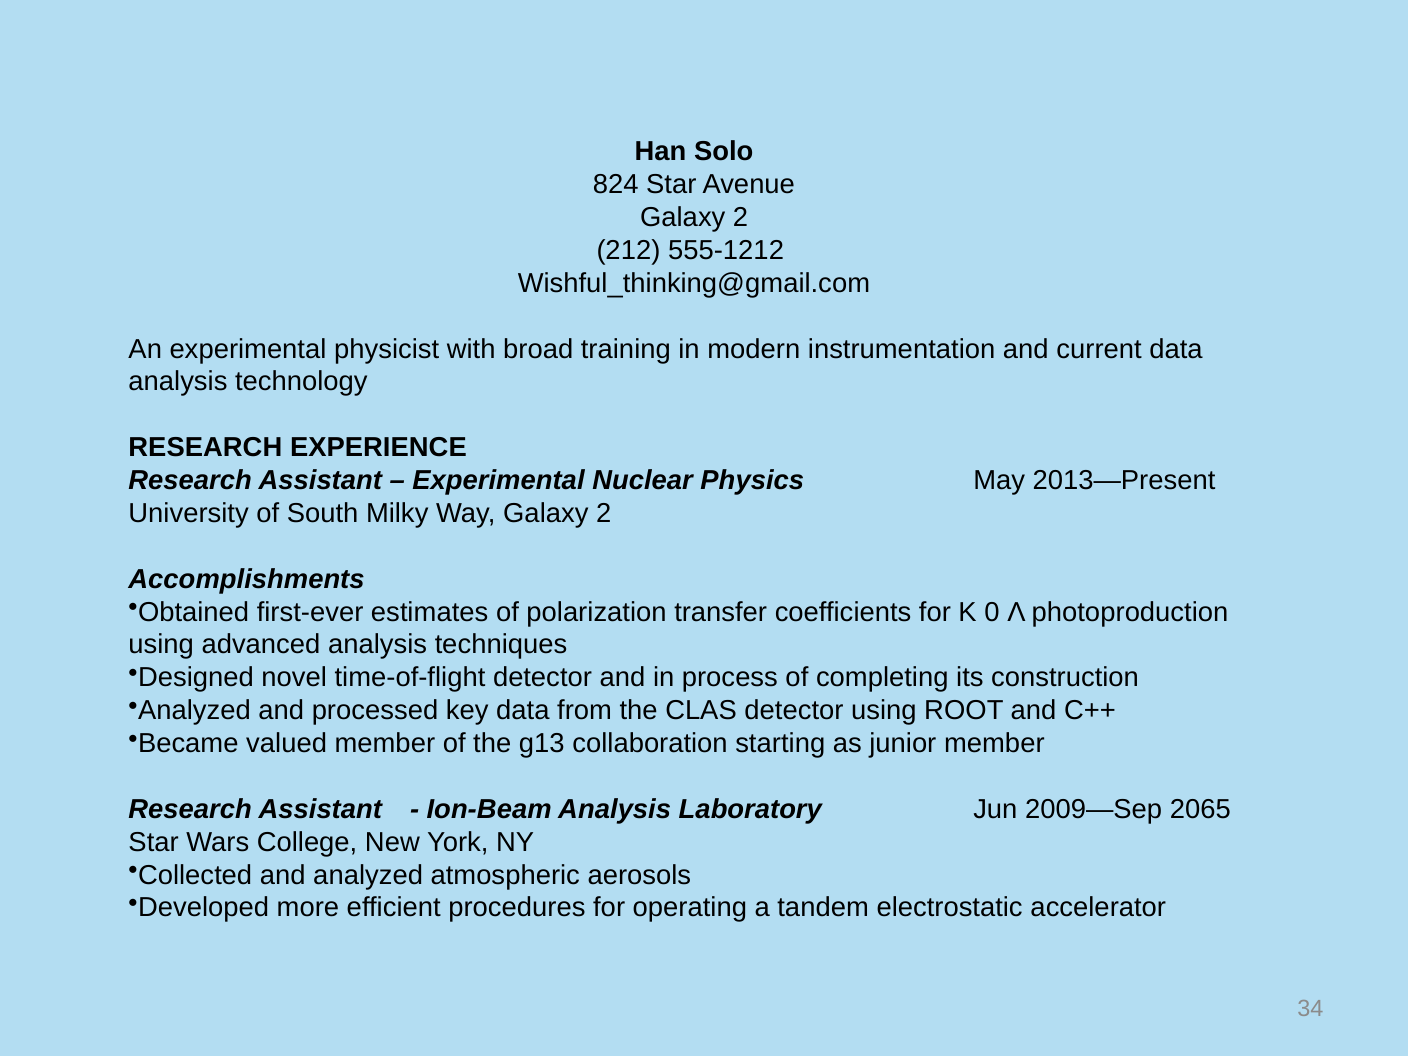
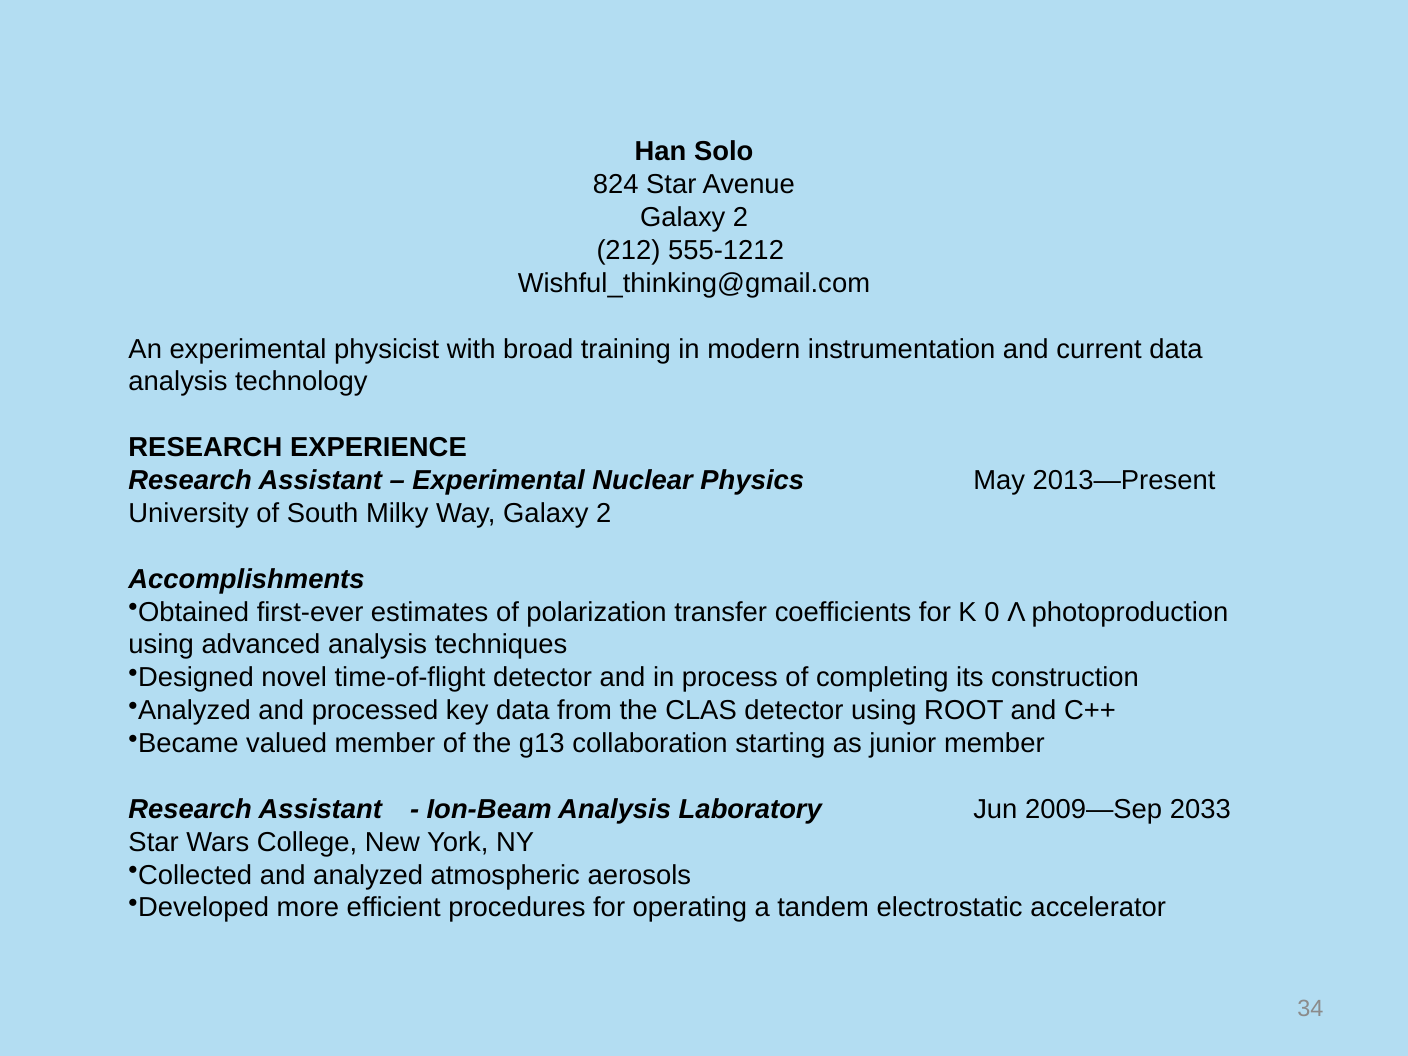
2065: 2065 -> 2033 (1200, 809)
